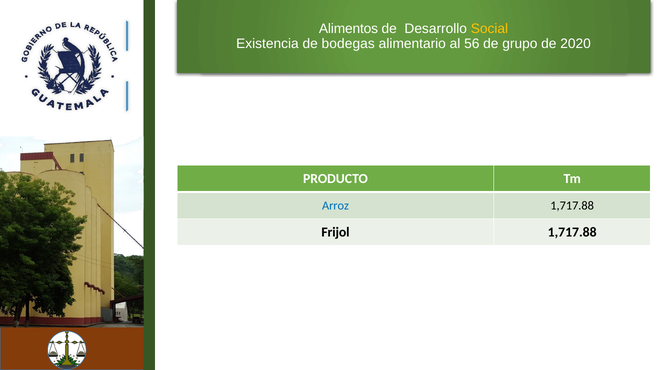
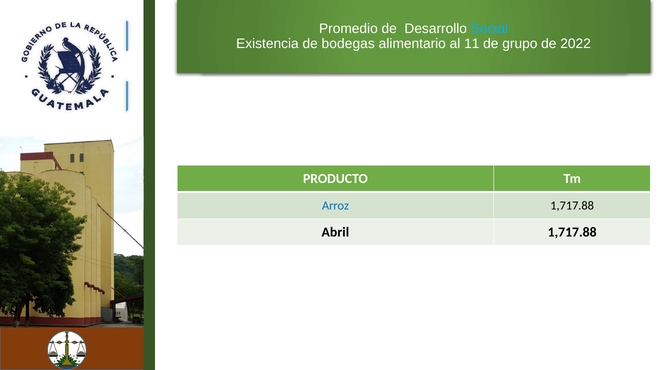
Alimentos: Alimentos -> Promedio (348, 29)
Social colour: yellow -> light blue (489, 29)
56: 56 -> 11 (472, 44)
2020: 2020 -> 2022 (576, 44)
Frijol: Frijol -> Abril (335, 232)
